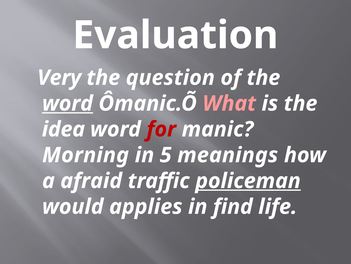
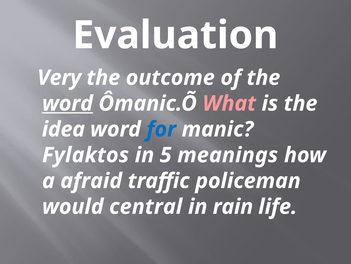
question: question -> outcome (170, 78)
for colour: red -> blue (161, 129)
Morning: Morning -> Fylaktos (86, 155)
policeman underline: present -> none (248, 180)
applies: applies -> central (146, 206)
find: find -> rain (233, 206)
